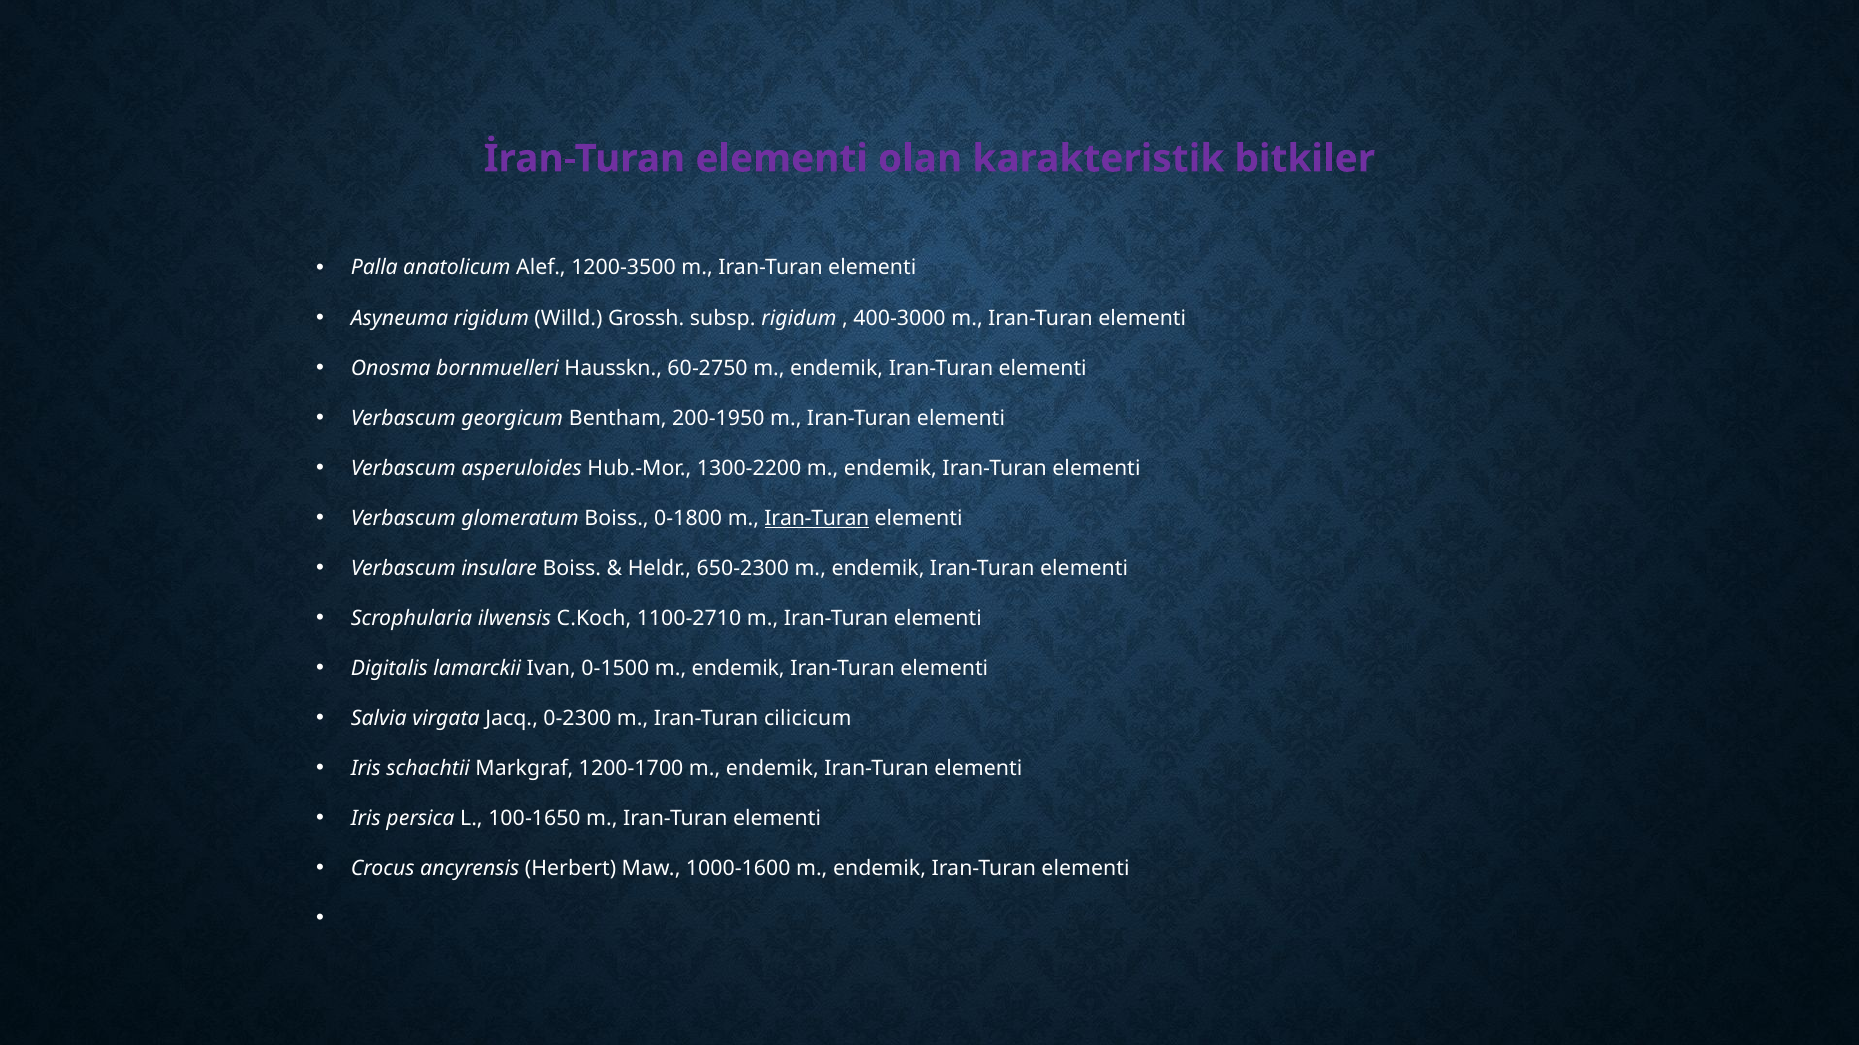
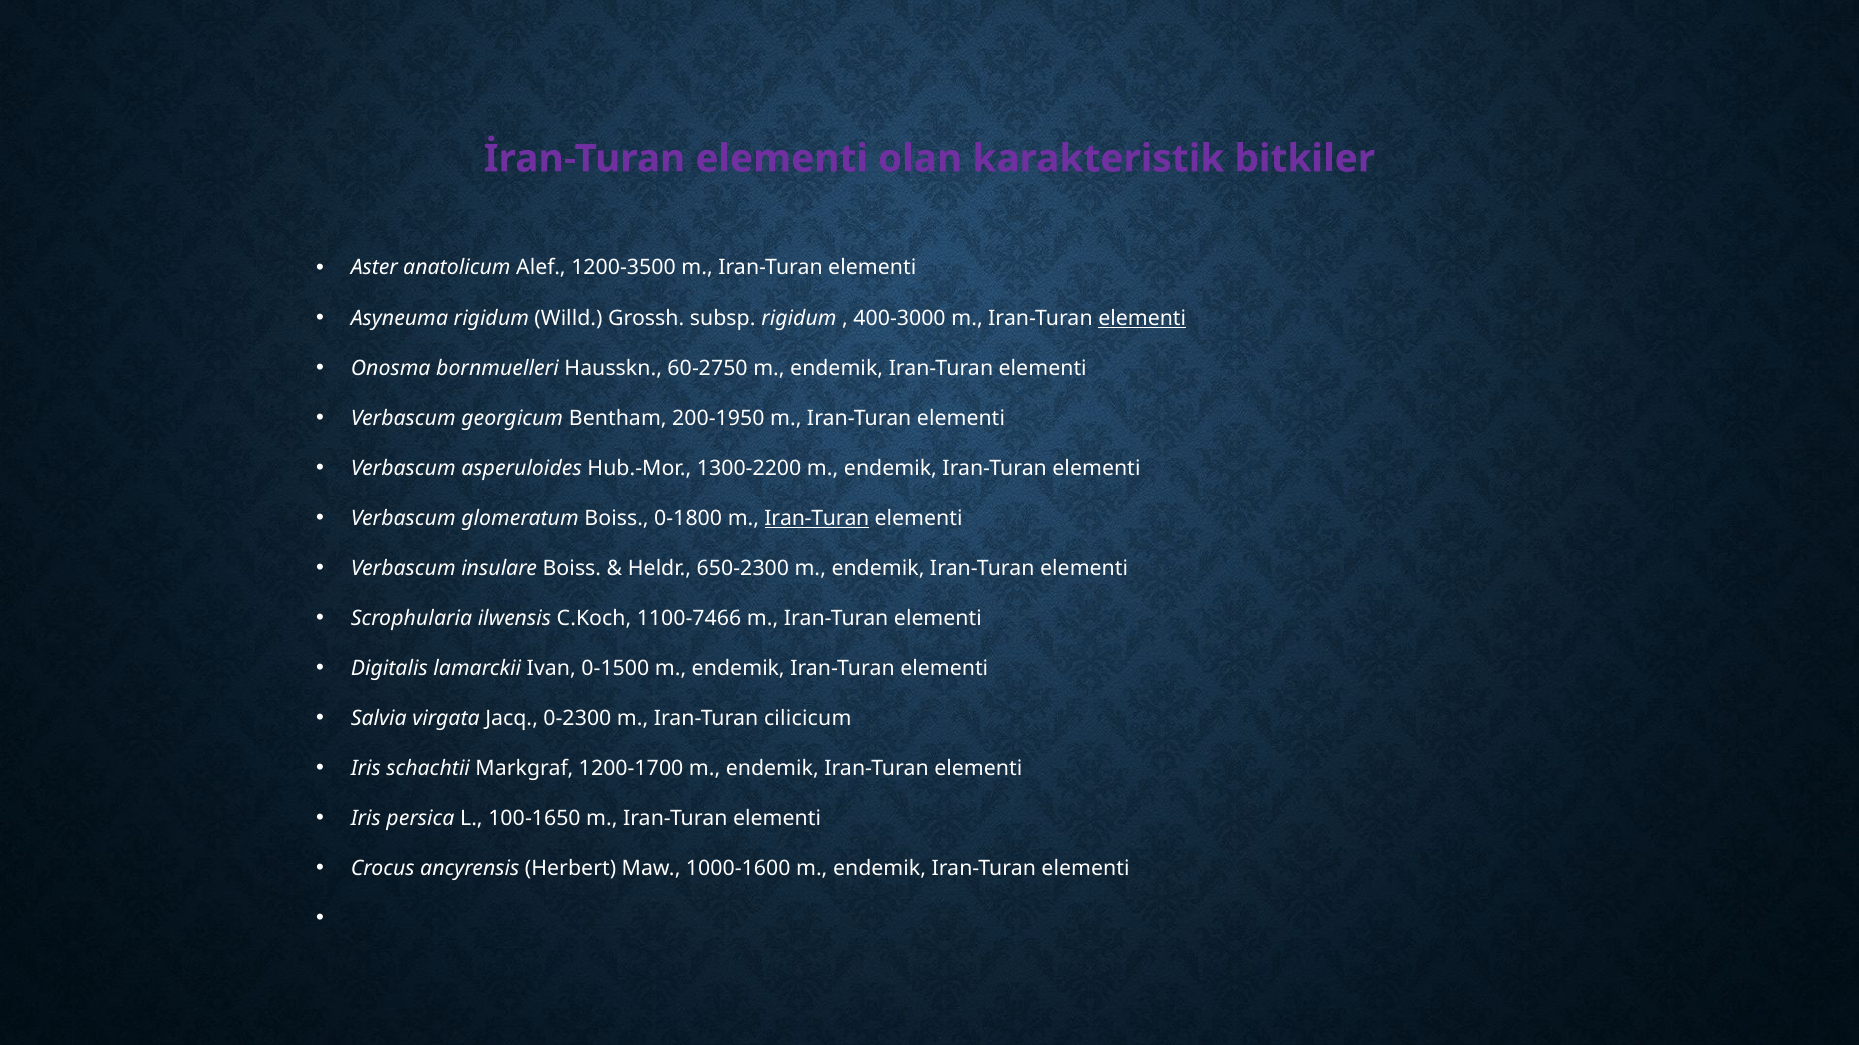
Palla: Palla -> Aster (374, 268)
elementi underline: none -> present (1142, 318)
1100-2710: 1100-2710 -> 1100-7466 (689, 619)
